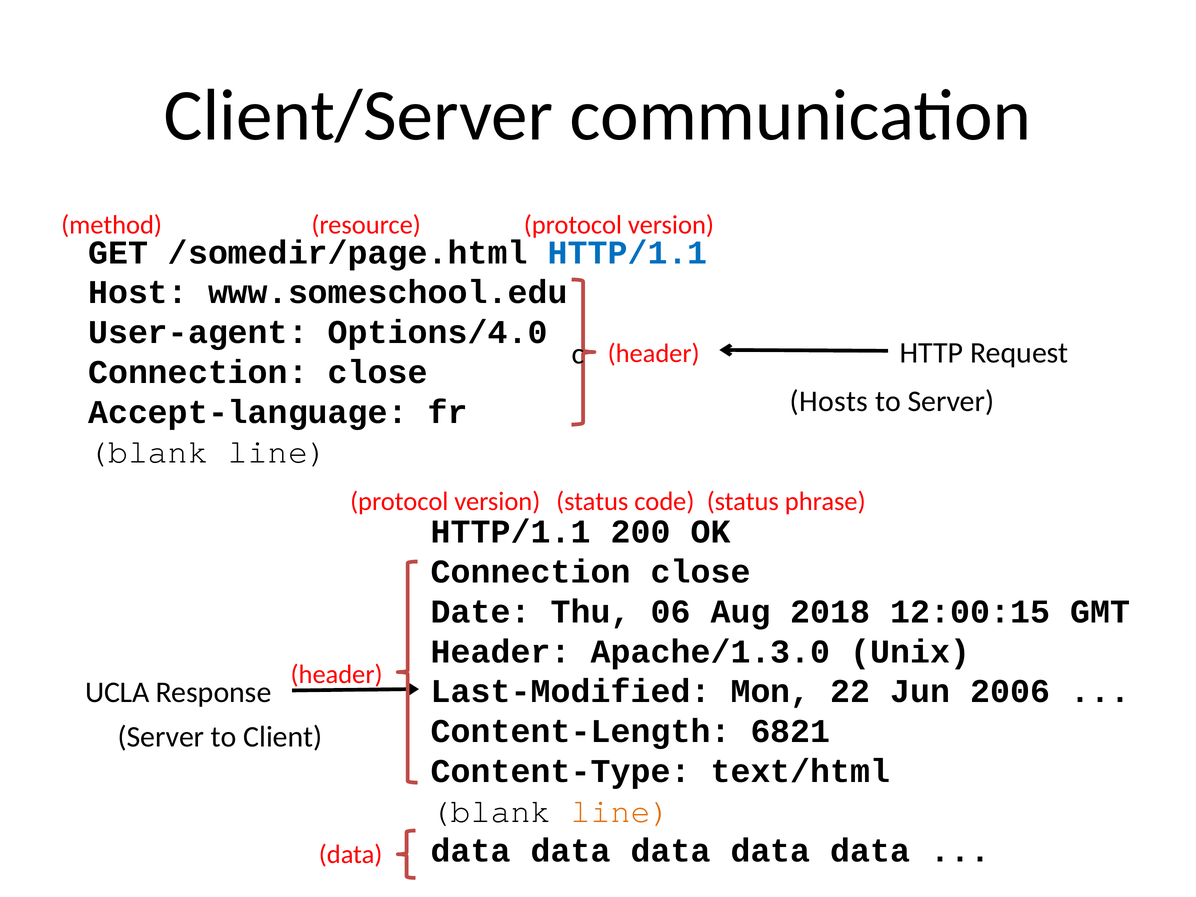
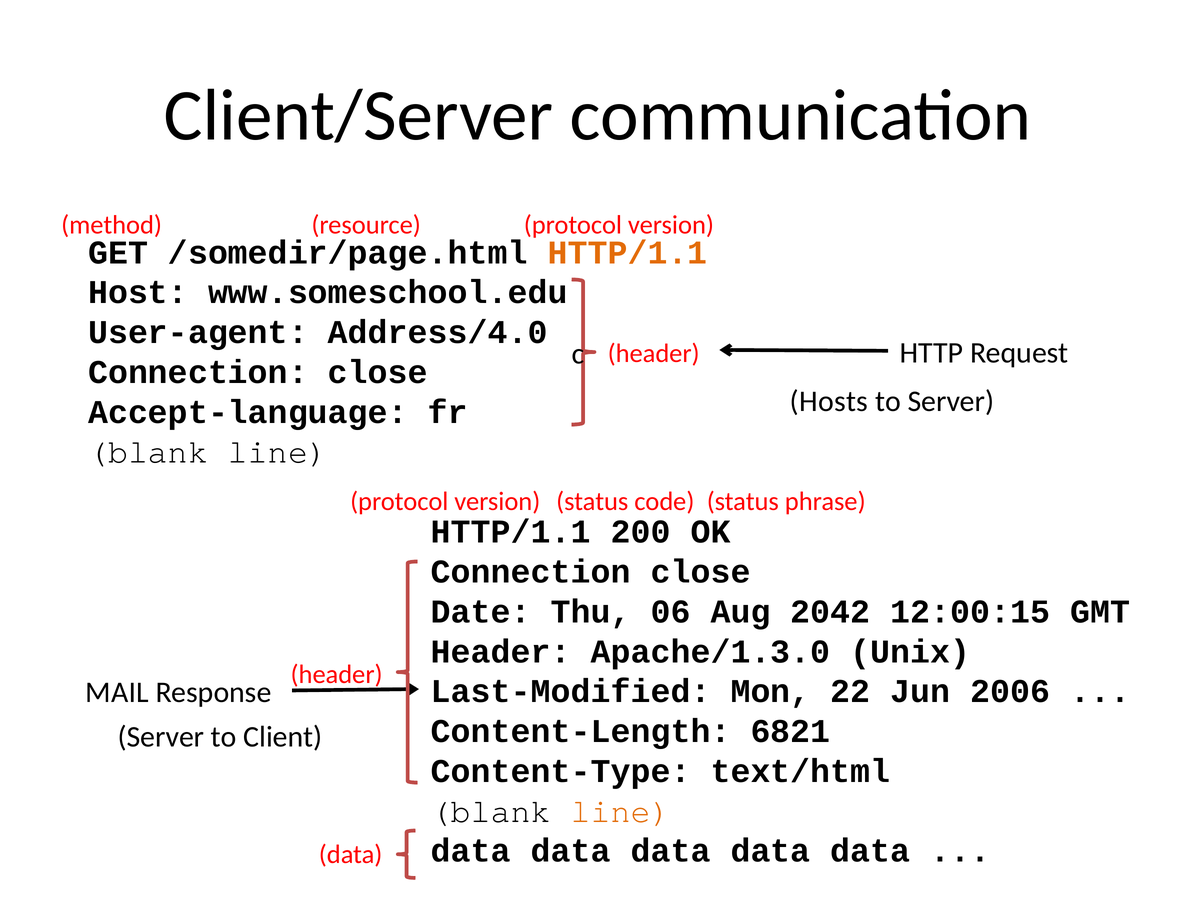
HTTP/1.1 colour: blue -> orange (628, 253)
Options/4.0: Options/4.0 -> Address/4.0 (438, 332)
2018: 2018 -> 2042 (830, 612)
UCLA: UCLA -> MAIL (117, 693)
